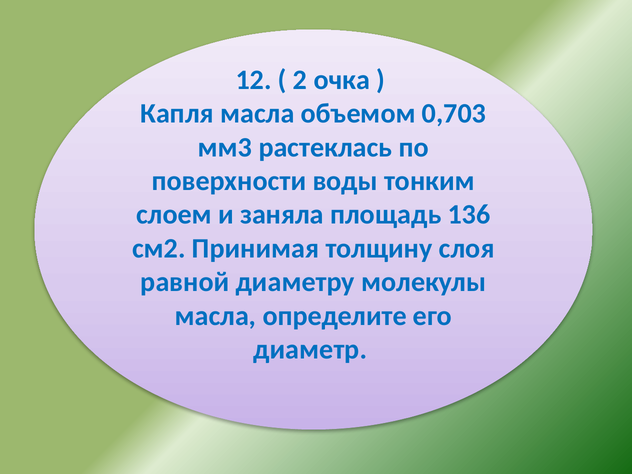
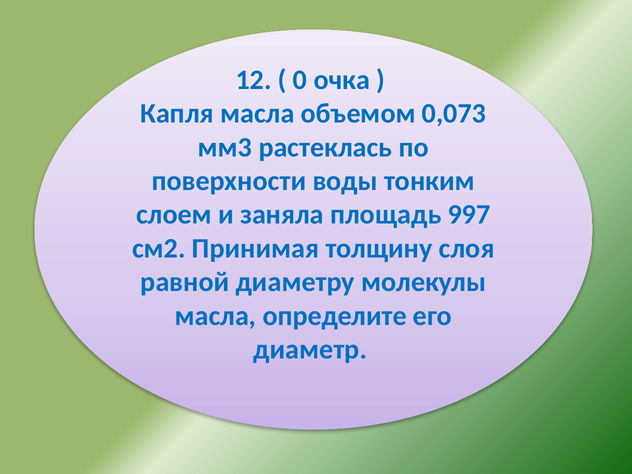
2: 2 -> 0 (300, 80)
0,703: 0,703 -> 0,073 (454, 114)
136: 136 -> 997 (469, 215)
